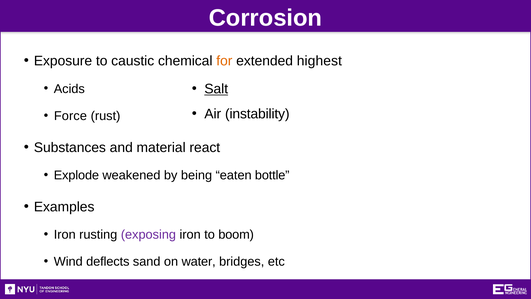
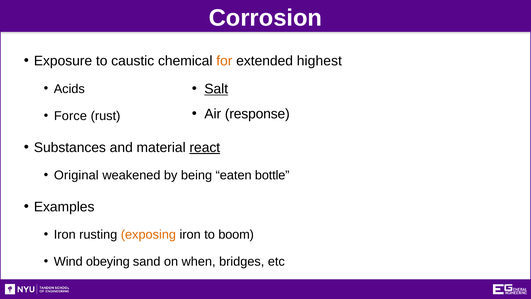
instability: instability -> response (257, 114)
react underline: none -> present (205, 147)
Explode: Explode -> Original (76, 175)
exposing colour: purple -> orange (148, 234)
deflects: deflects -> obeying (108, 262)
water: water -> when (199, 262)
